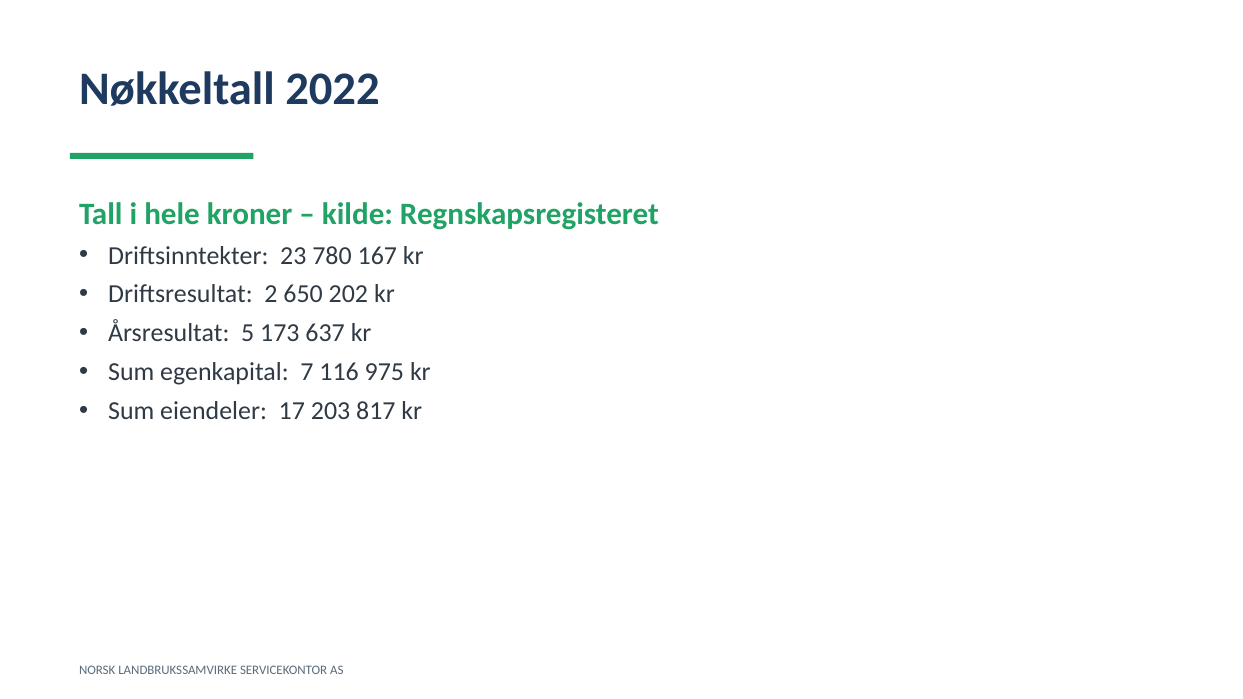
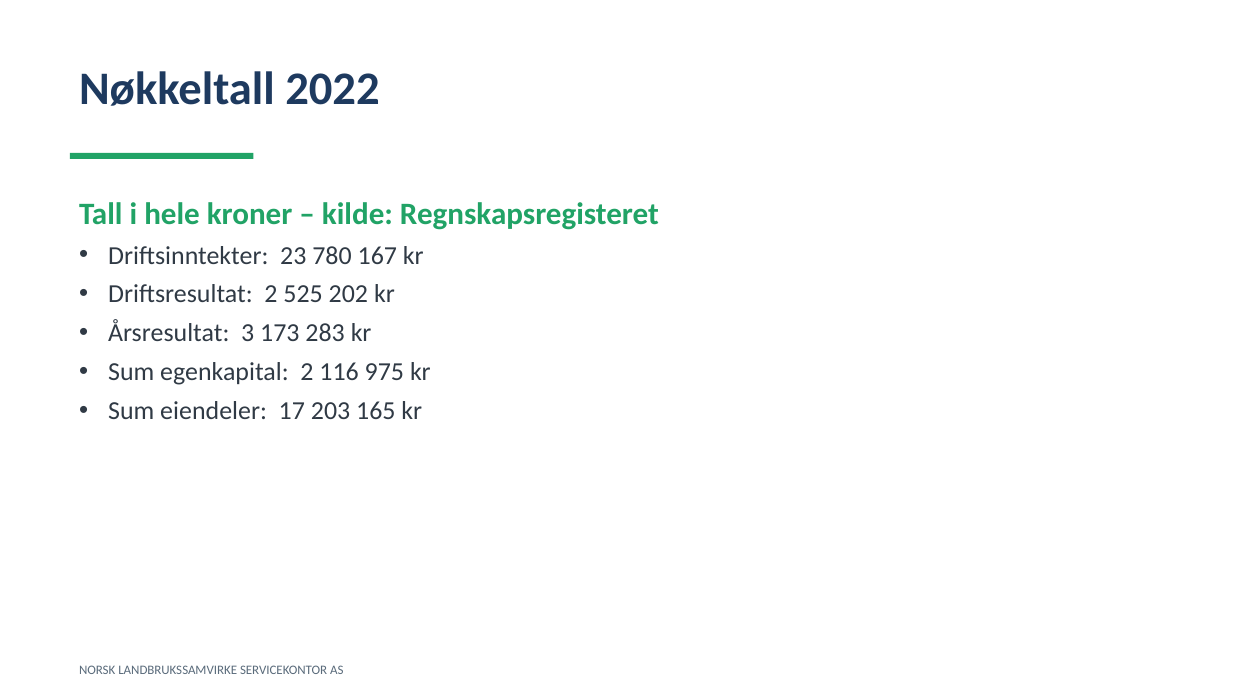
650: 650 -> 525 (303, 294)
5: 5 -> 3 (248, 333)
637: 637 -> 283 (325, 333)
egenkapital 7: 7 -> 2 (307, 372)
817: 817 -> 165 (376, 411)
